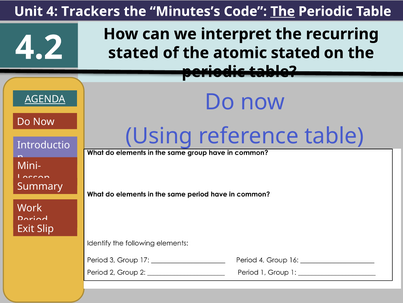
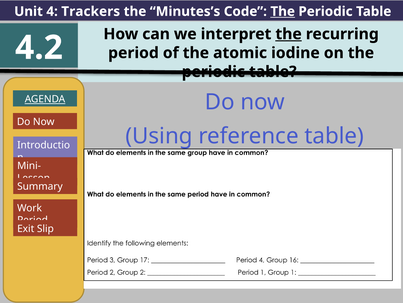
the underline: none -> present (289, 34)
stated: stated -> period (133, 53)
atomic stated: stated -> iodine (295, 53)
